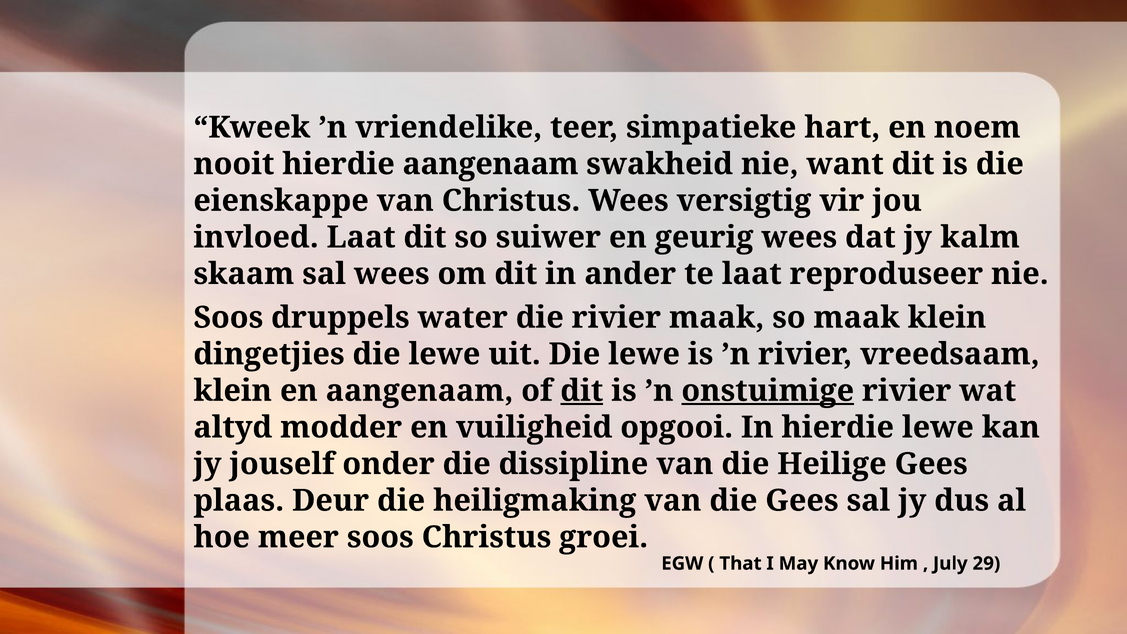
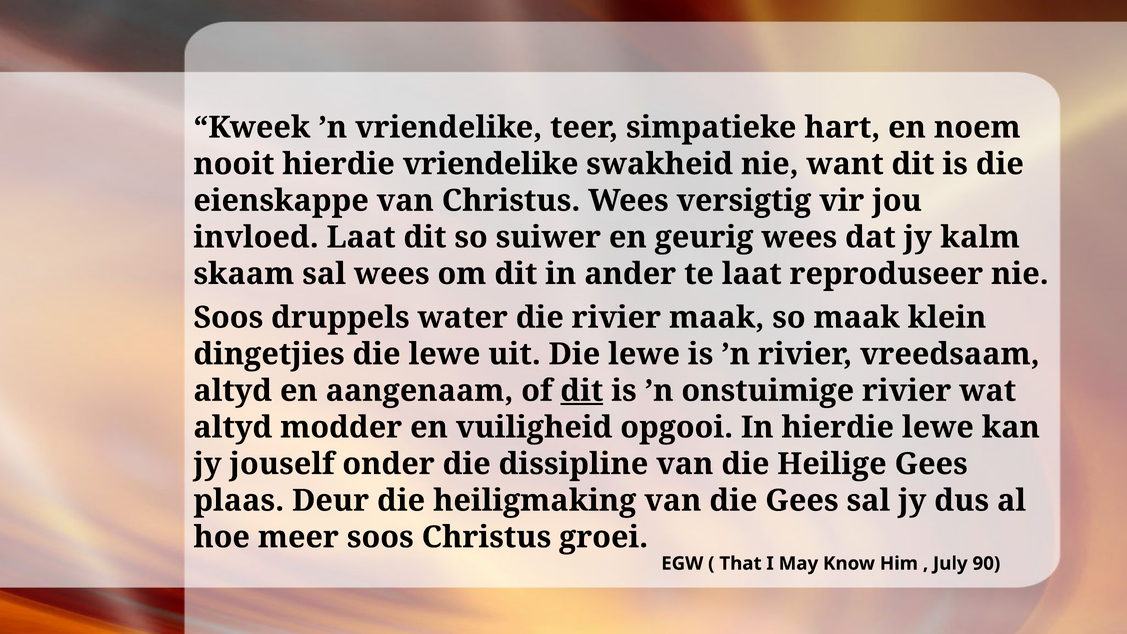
hierdie aangenaam: aangenaam -> vriendelike (491, 164)
klein: klein -> altyd (233, 391)
onstuimige underline: present -> none (768, 391)
29: 29 -> 90 (986, 563)
